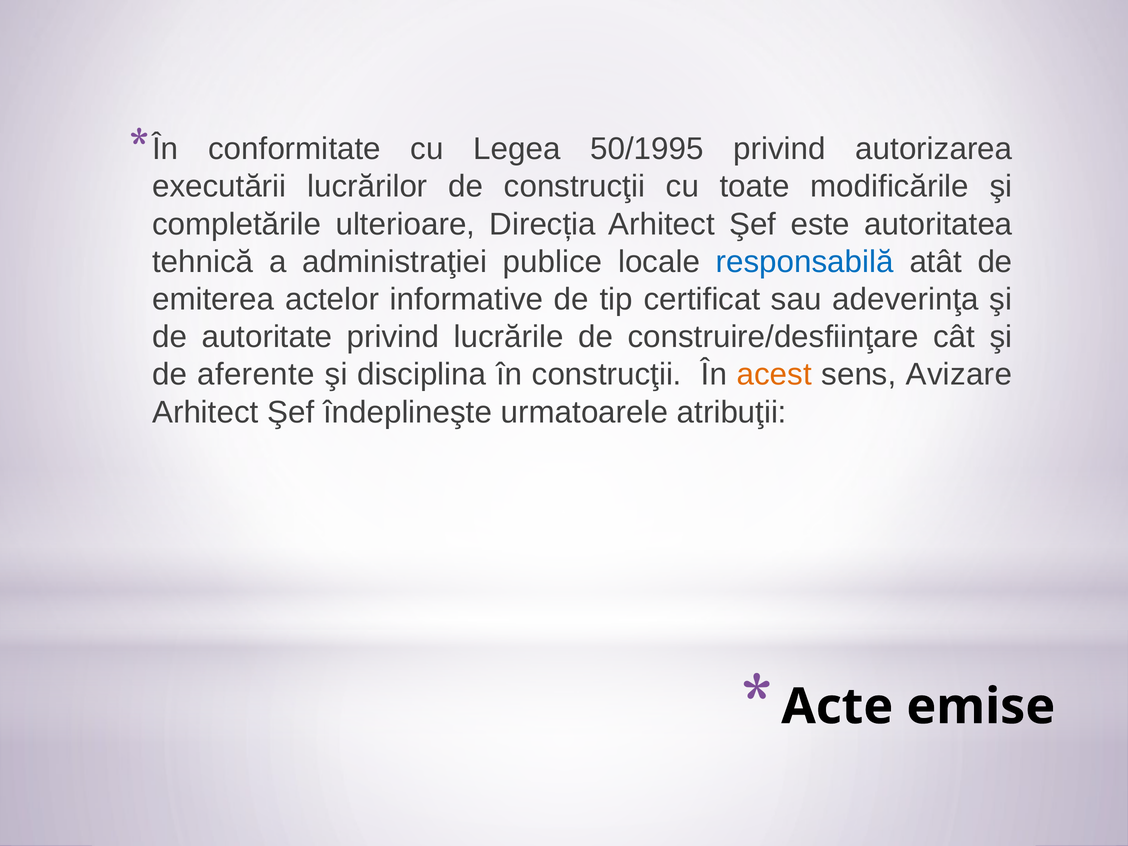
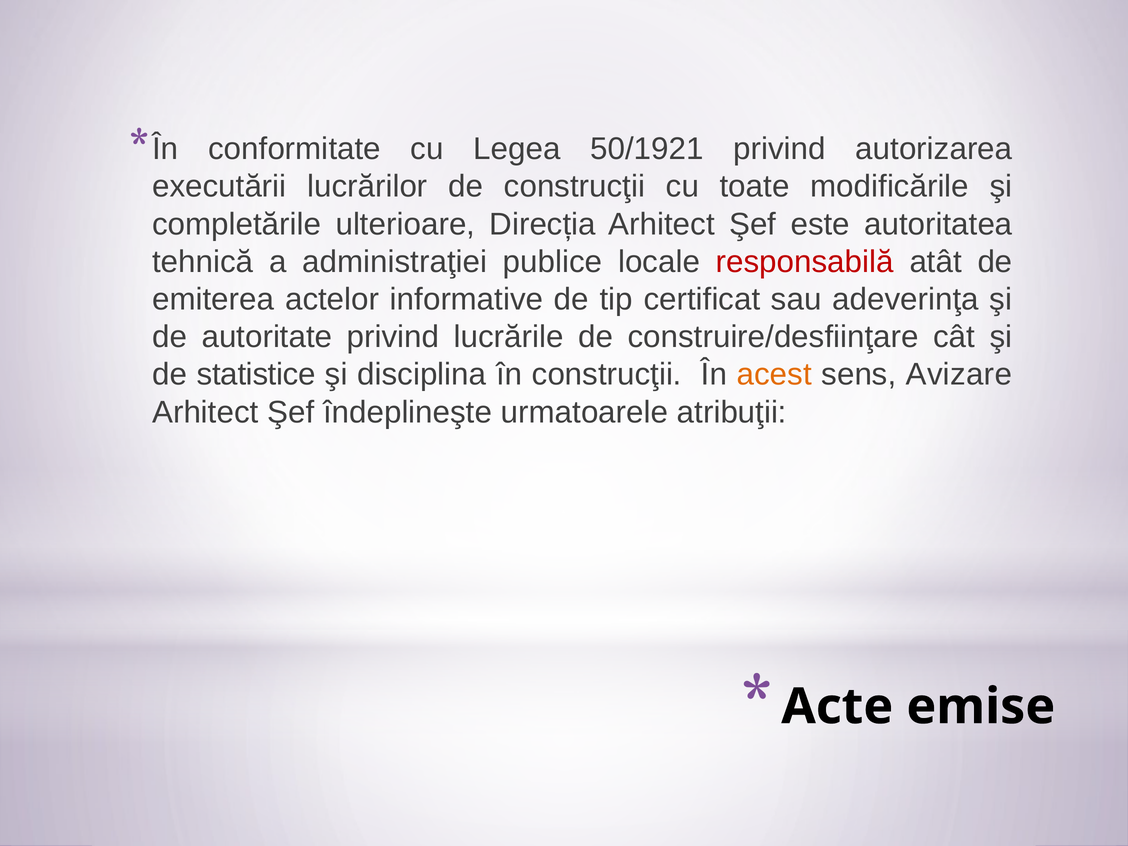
50/1995: 50/1995 -> 50/1921 (647, 149)
responsabilă colour: blue -> red (805, 262)
aferente: aferente -> statistice (256, 375)
